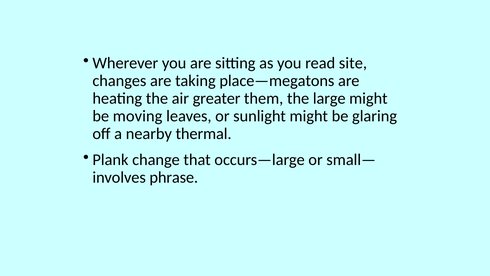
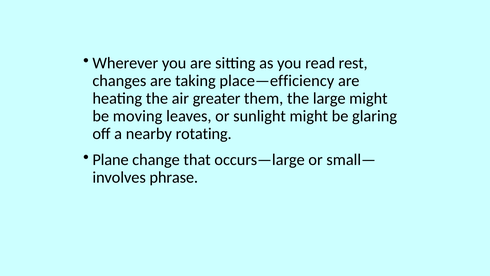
site: site -> rest (353, 63)
place—megatons: place—megatons -> place—efficiency (277, 81)
thermal: thermal -> rotating (204, 134)
Plank: Plank -> Plane (111, 160)
